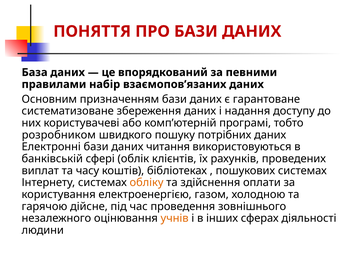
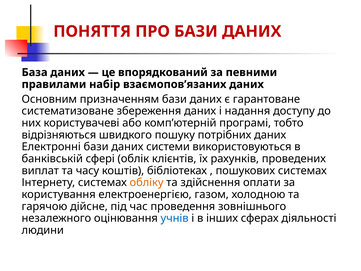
розробником: розробником -> відрізняються (59, 135)
читання: читання -> системи (168, 147)
учнів colour: orange -> blue (175, 218)
